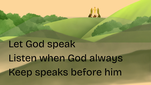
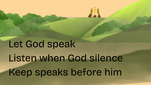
always: always -> silence (106, 58)
